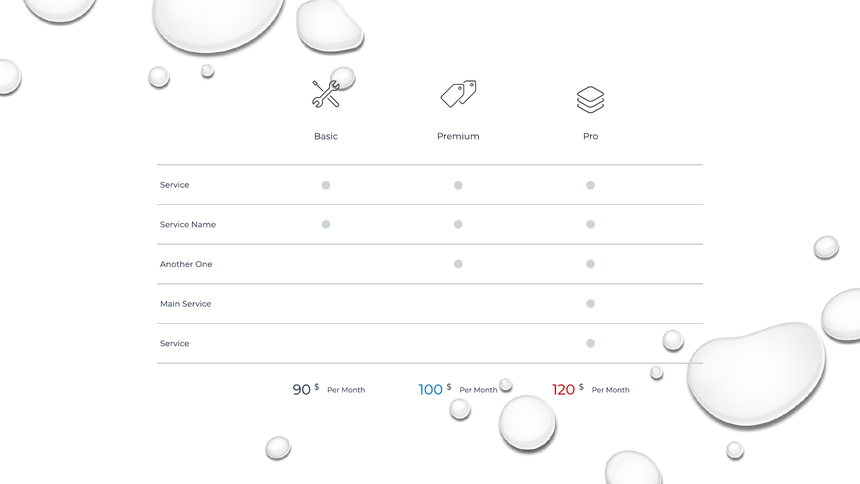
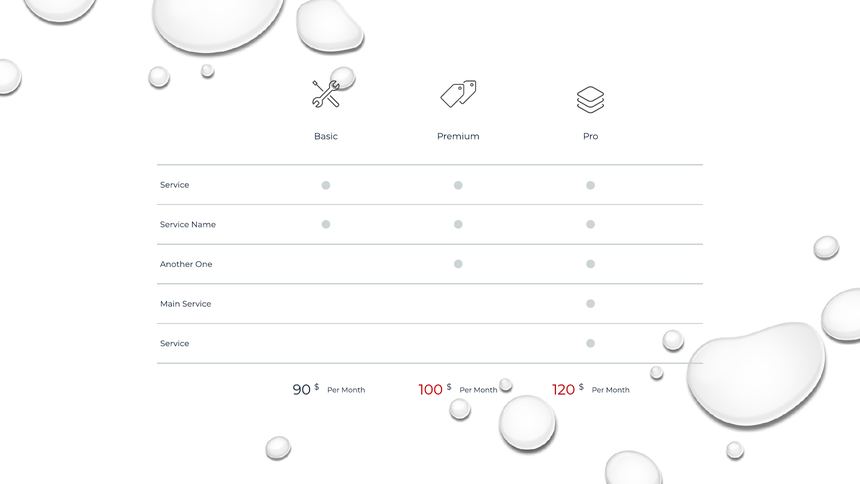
100 colour: blue -> red (431, 390)
